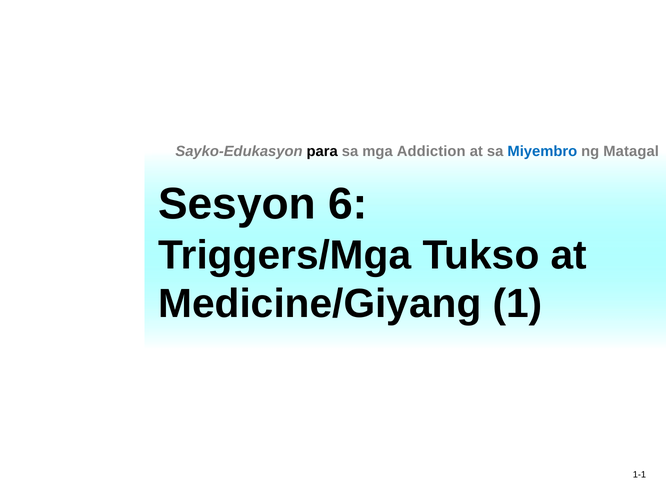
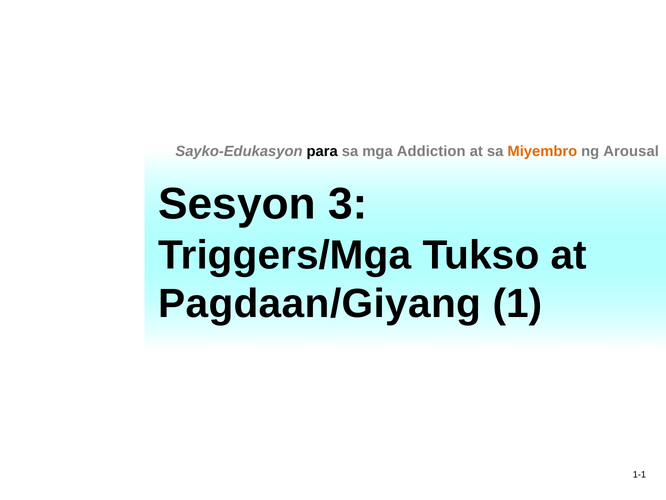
Miyembro colour: blue -> orange (542, 151)
Matagal: Matagal -> Arousal (631, 151)
6: 6 -> 3 (348, 204)
Medicine/Giyang: Medicine/Giyang -> Pagdaan/Giyang (320, 304)
